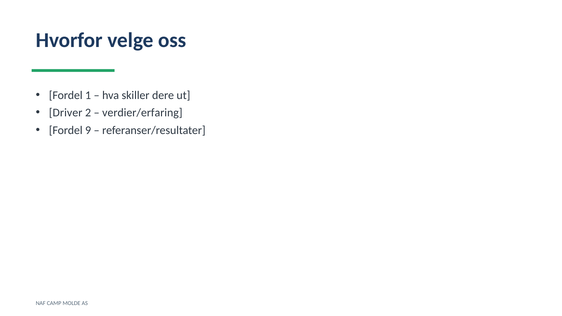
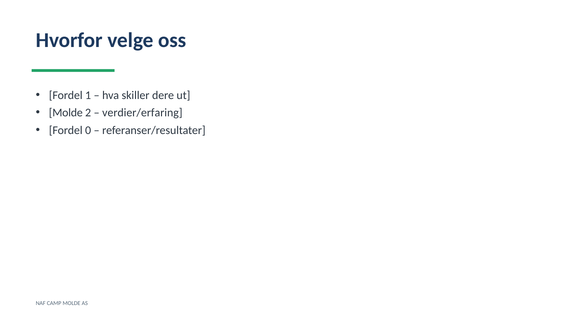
Driver: Driver -> Molde (66, 113)
9: 9 -> 0 (88, 130)
